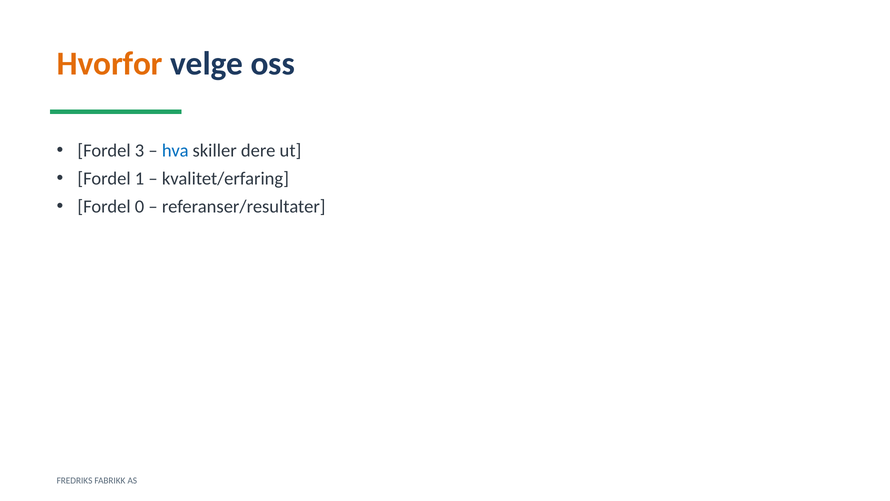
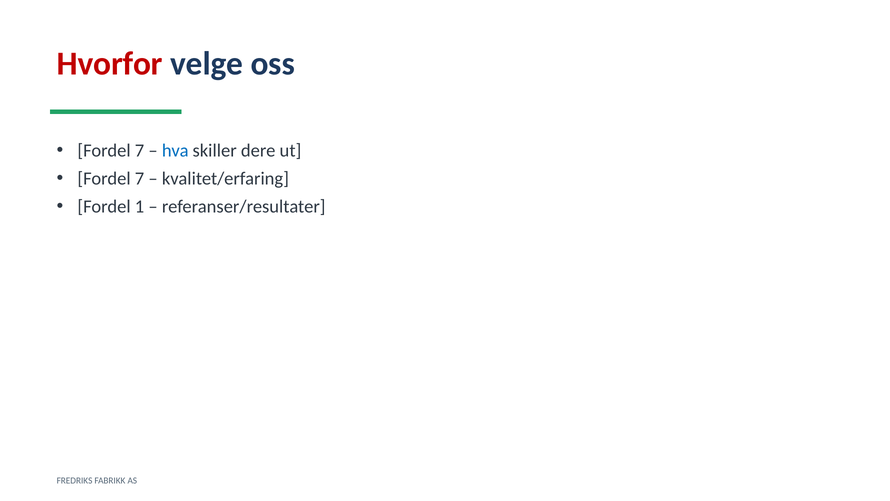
Hvorfor colour: orange -> red (110, 64)
3: 3 -> 7 (140, 151)
1: 1 -> 7 (140, 179)
0: 0 -> 1 (140, 206)
